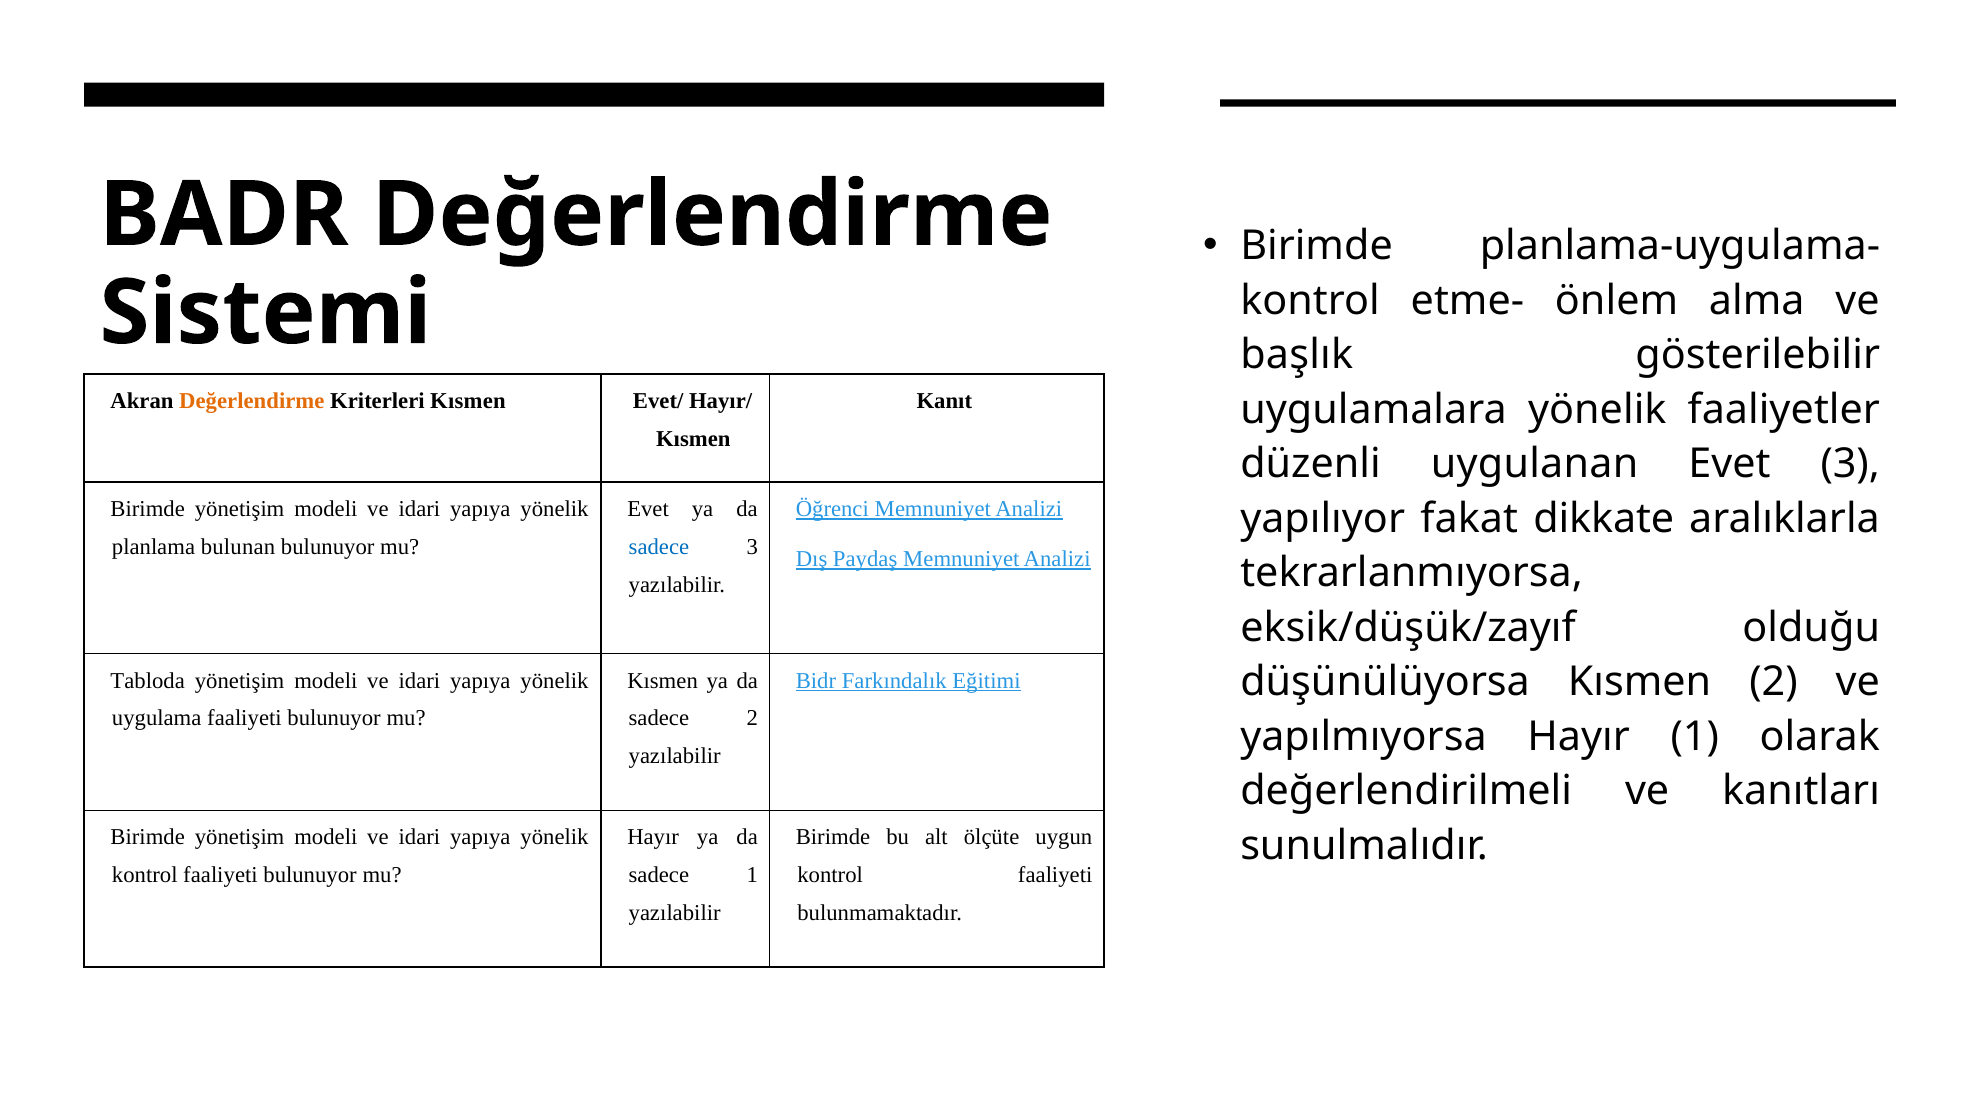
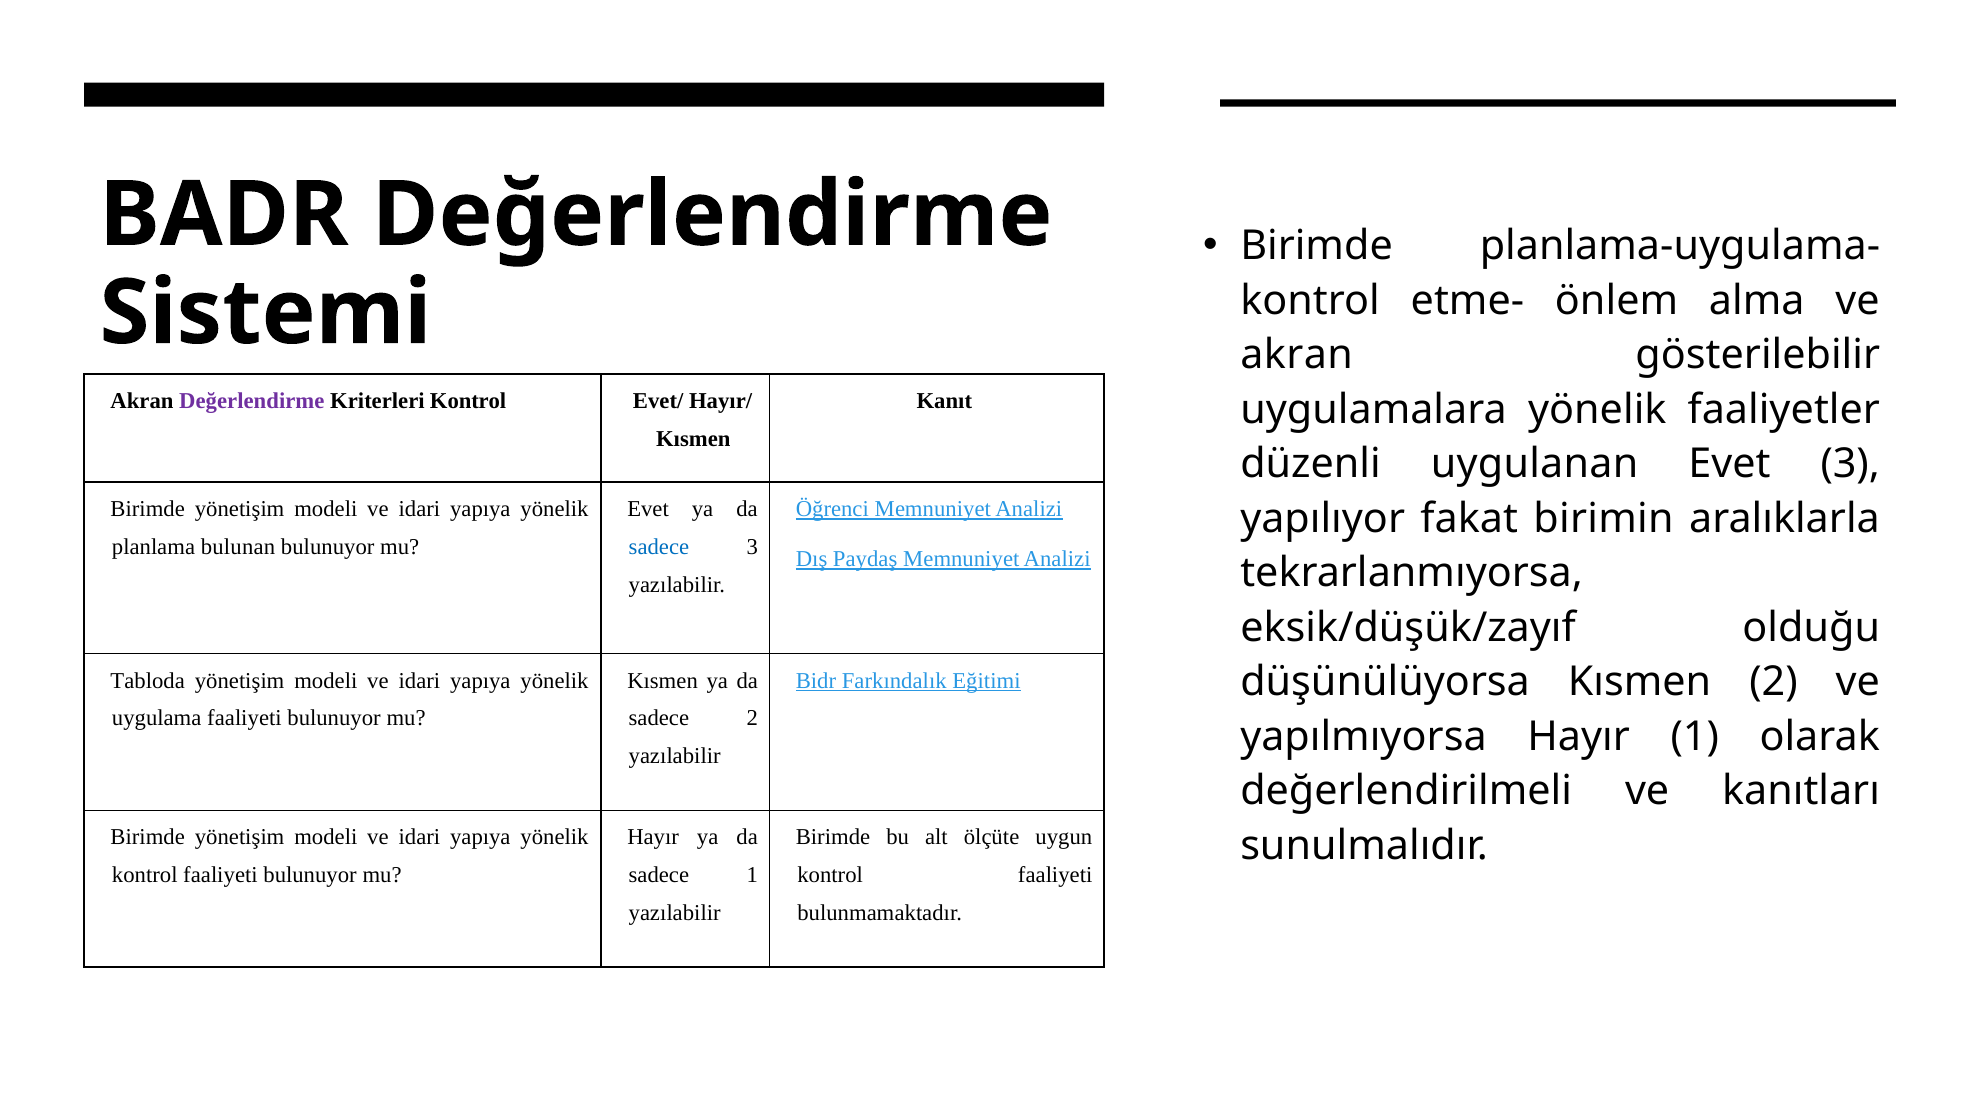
başlık: başlık -> akran (1297, 355)
Değerlendirme colour: orange -> purple (252, 401)
Kriterleri Kısmen: Kısmen -> Kontrol (468, 401)
dikkate: dikkate -> birimin (1604, 519)
